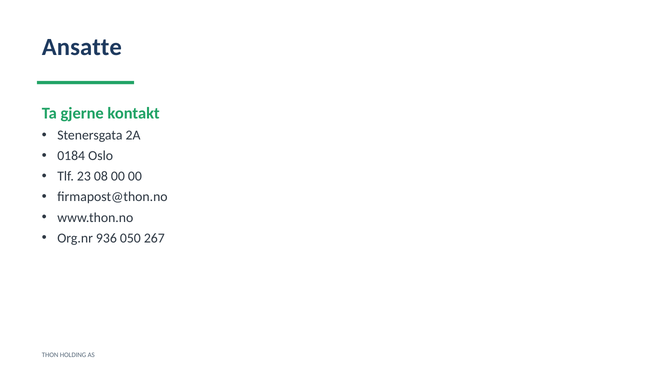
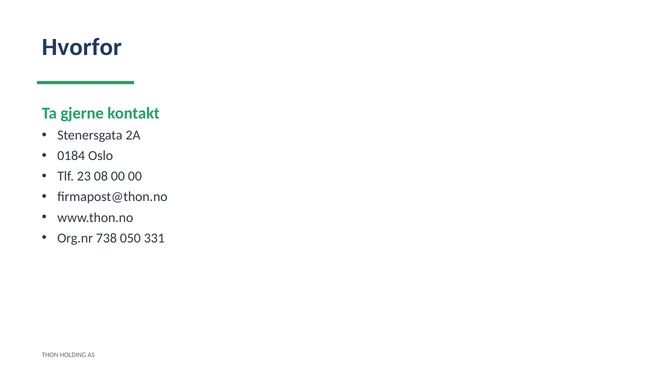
Ansatte: Ansatte -> Hvorfor (82, 47)
936: 936 -> 738 (106, 238)
267: 267 -> 331 (154, 238)
